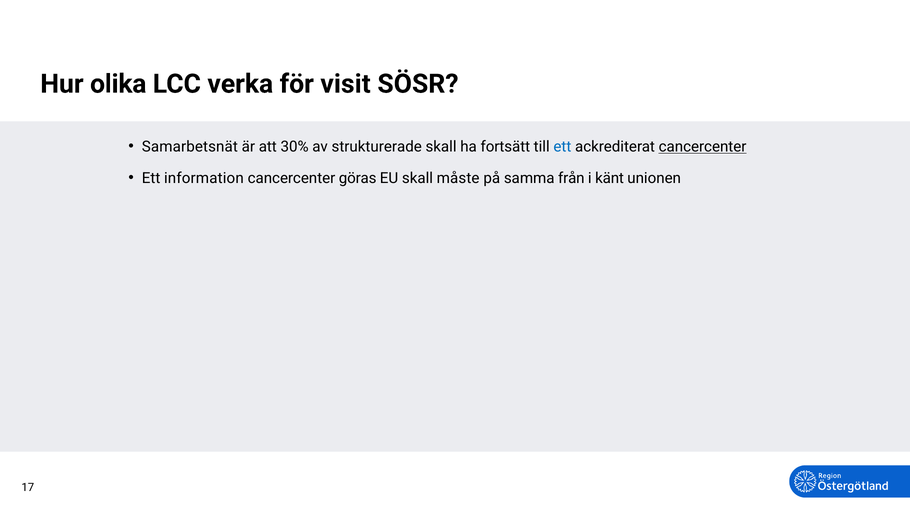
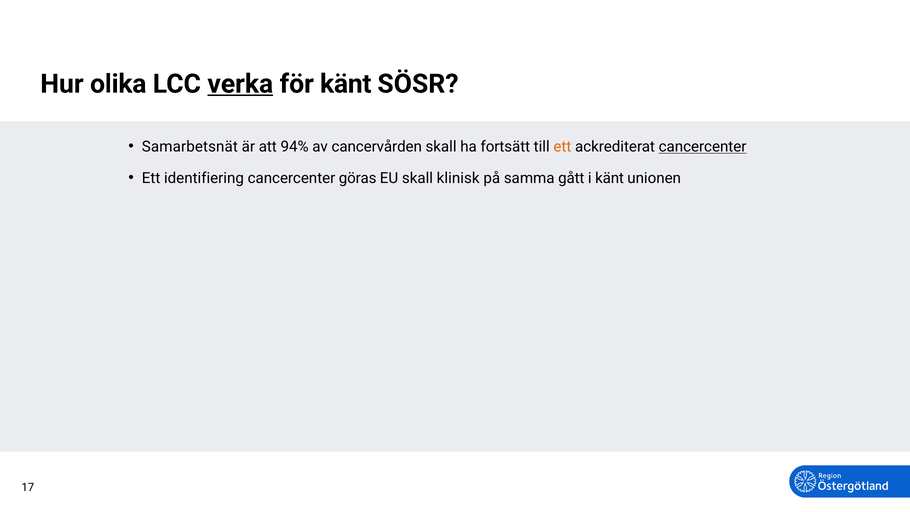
verka underline: none -> present (240, 84)
för visit: visit -> känt (346, 84)
30%: 30% -> 94% (295, 147)
strukturerade: strukturerade -> cancervården (377, 147)
ett colour: blue -> orange (562, 147)
information: information -> identifiering (204, 178)
måste: måste -> klinisk (458, 178)
från: från -> gått (571, 178)
